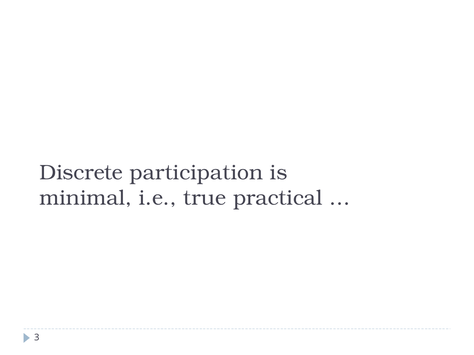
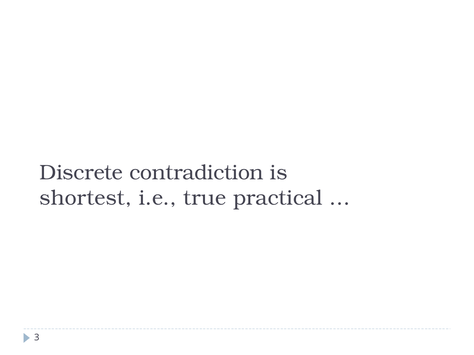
participation: participation -> contradiction (197, 173)
minimal: minimal -> shortest (86, 198)
